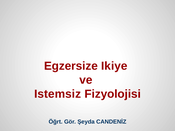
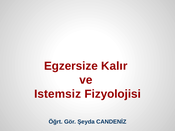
Ikiye: Ikiye -> Kalır (114, 66)
